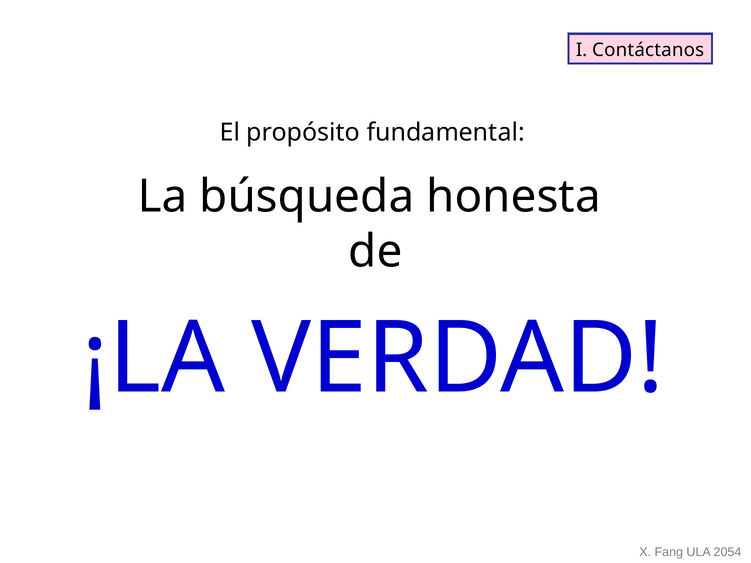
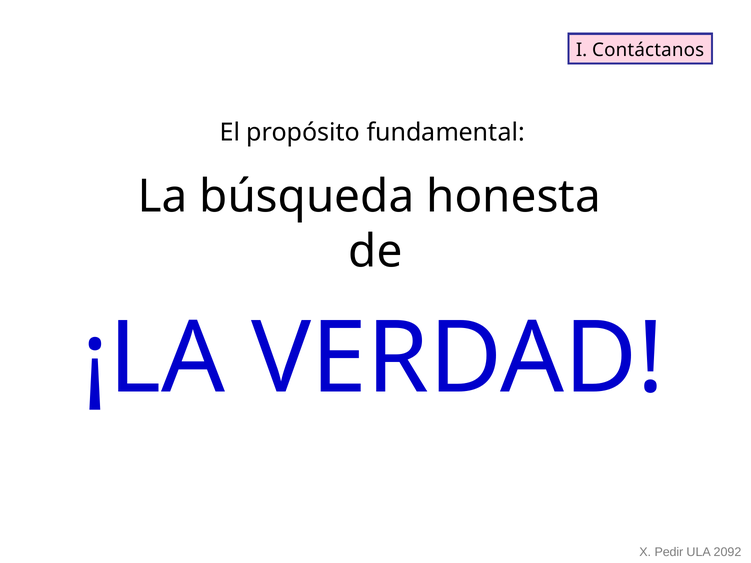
Fang: Fang -> Pedir (669, 552)
2054: 2054 -> 2092 (727, 552)
